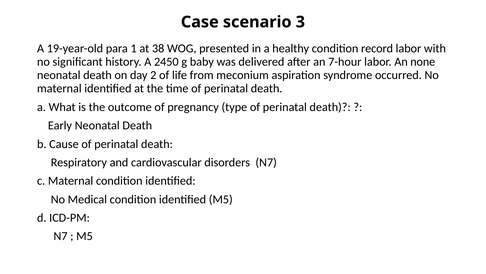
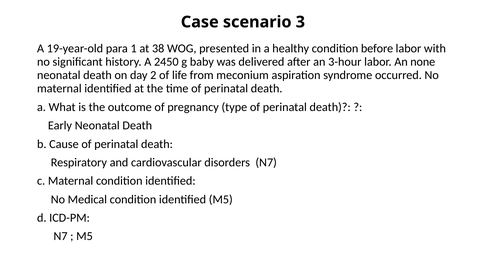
record: record -> before (377, 48)
7-hour: 7-hour -> 3-hour (345, 62)
